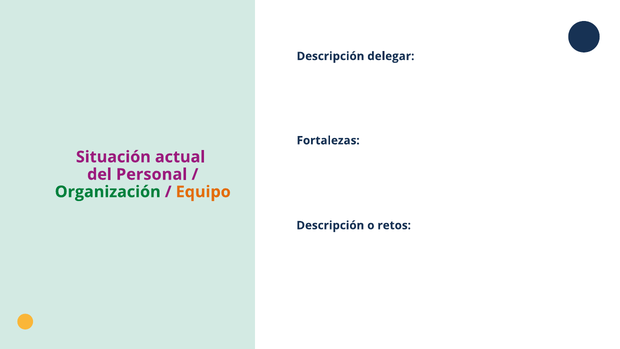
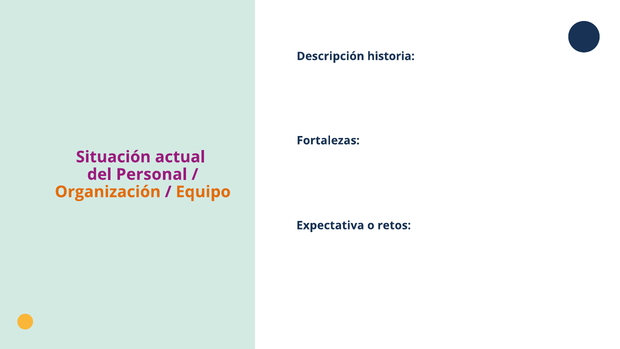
delegar: delegar -> historia (391, 56)
Organización colour: green -> orange (108, 192)
Descripción: Descripción -> Expectativa (330, 225)
